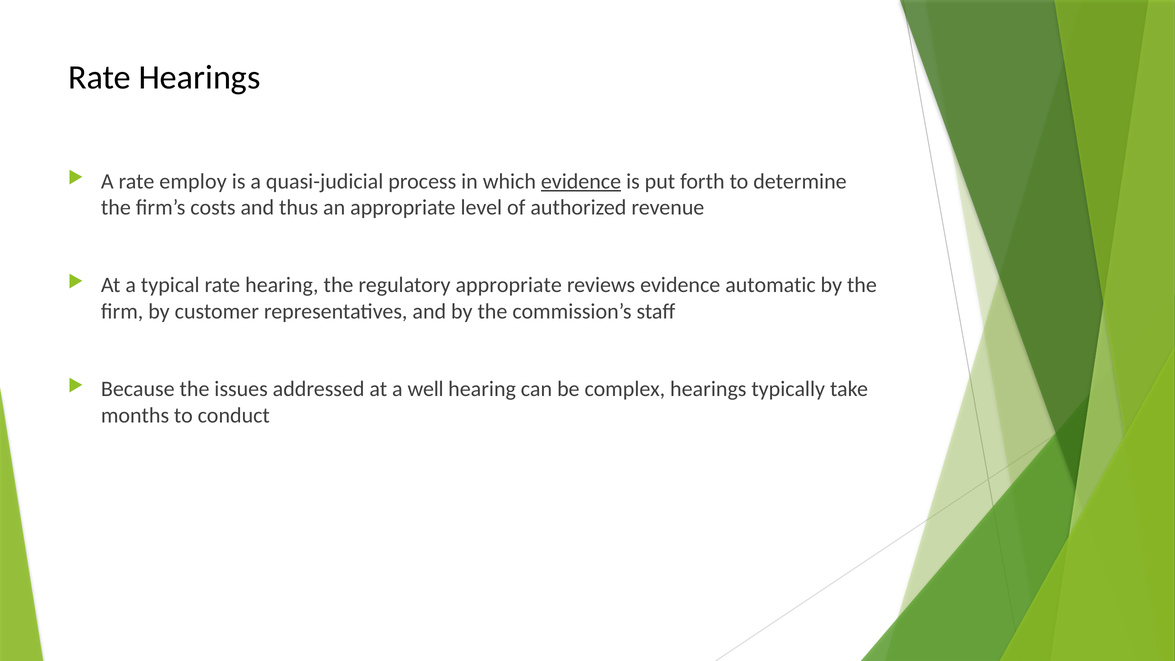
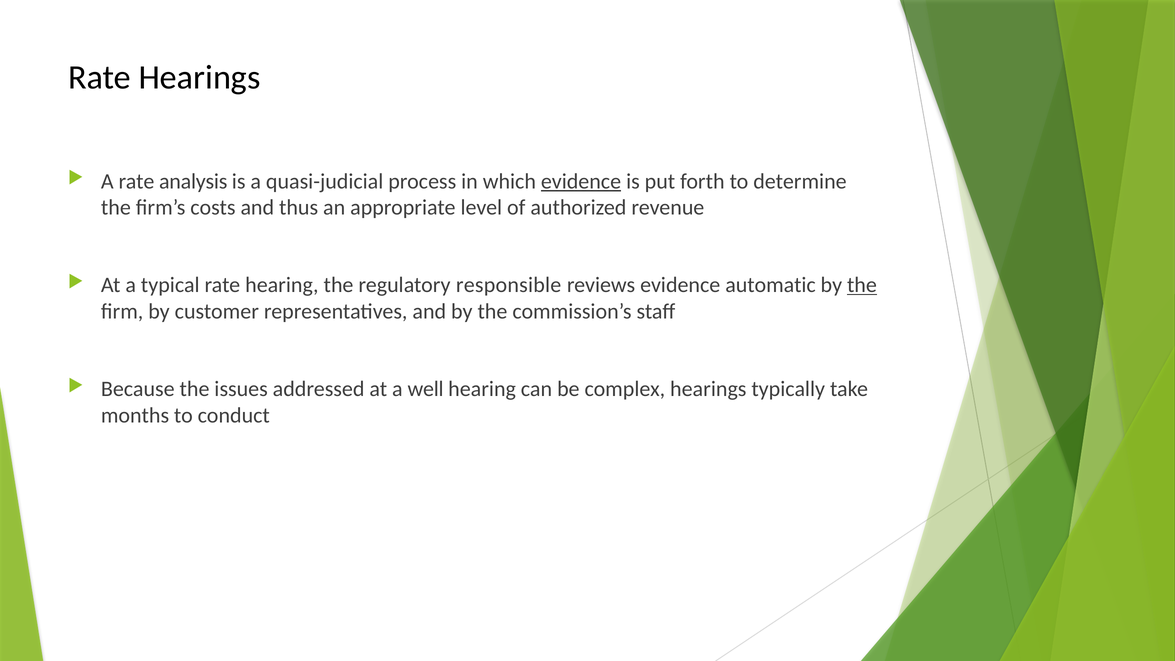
employ: employ -> analysis (193, 181)
regulatory appropriate: appropriate -> responsible (509, 285)
the underline: none -> present (862, 285)
